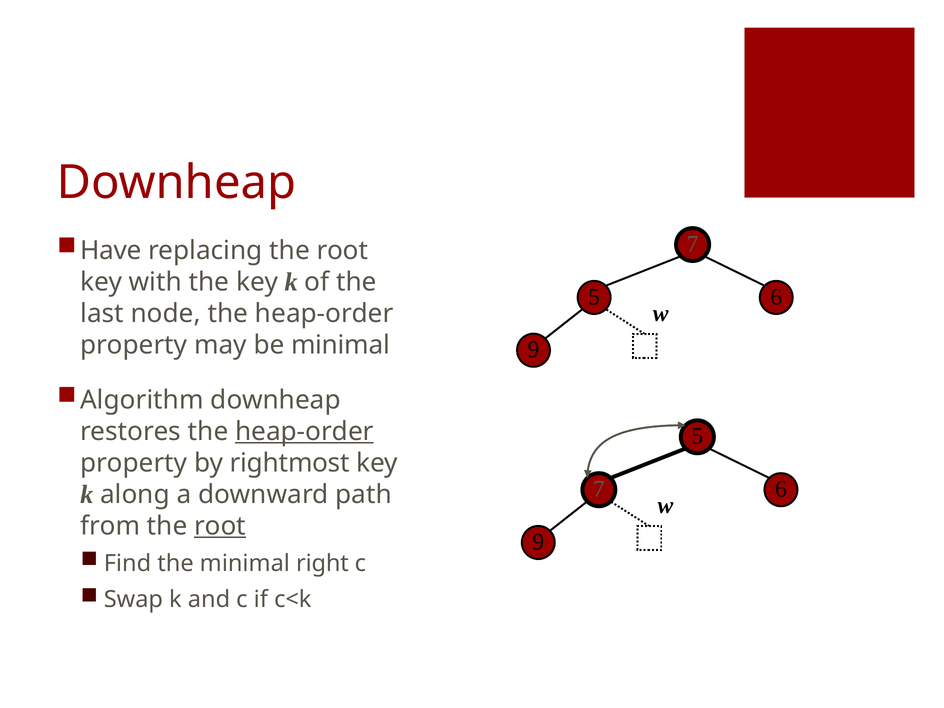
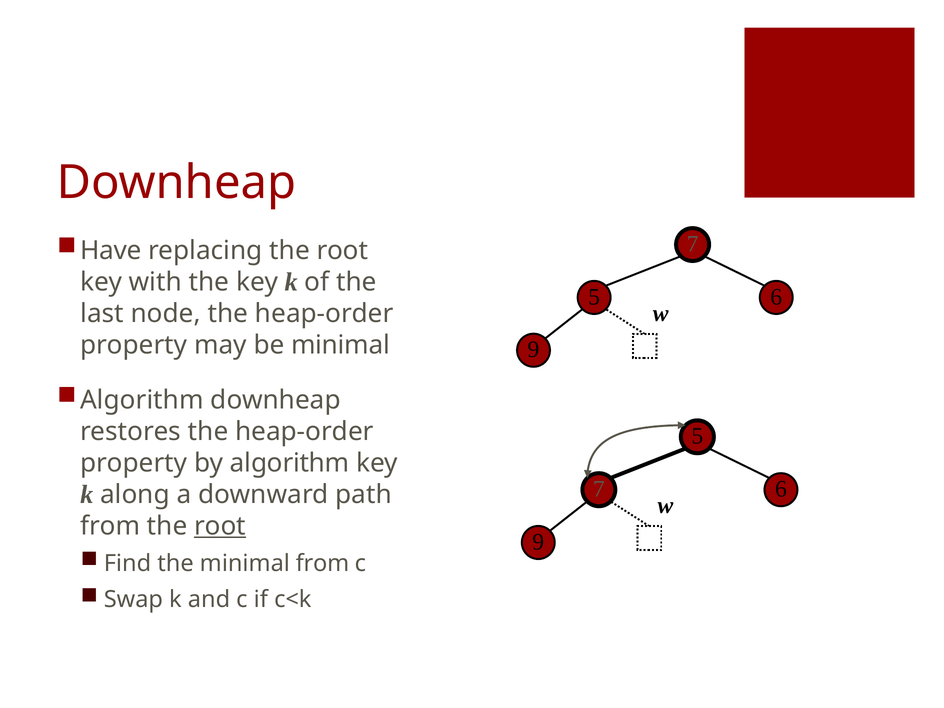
heap-order underline: present -> none (304, 431)
by rightmost: rightmost -> algorithm (290, 463)
minimal right: right -> from (322, 563)
